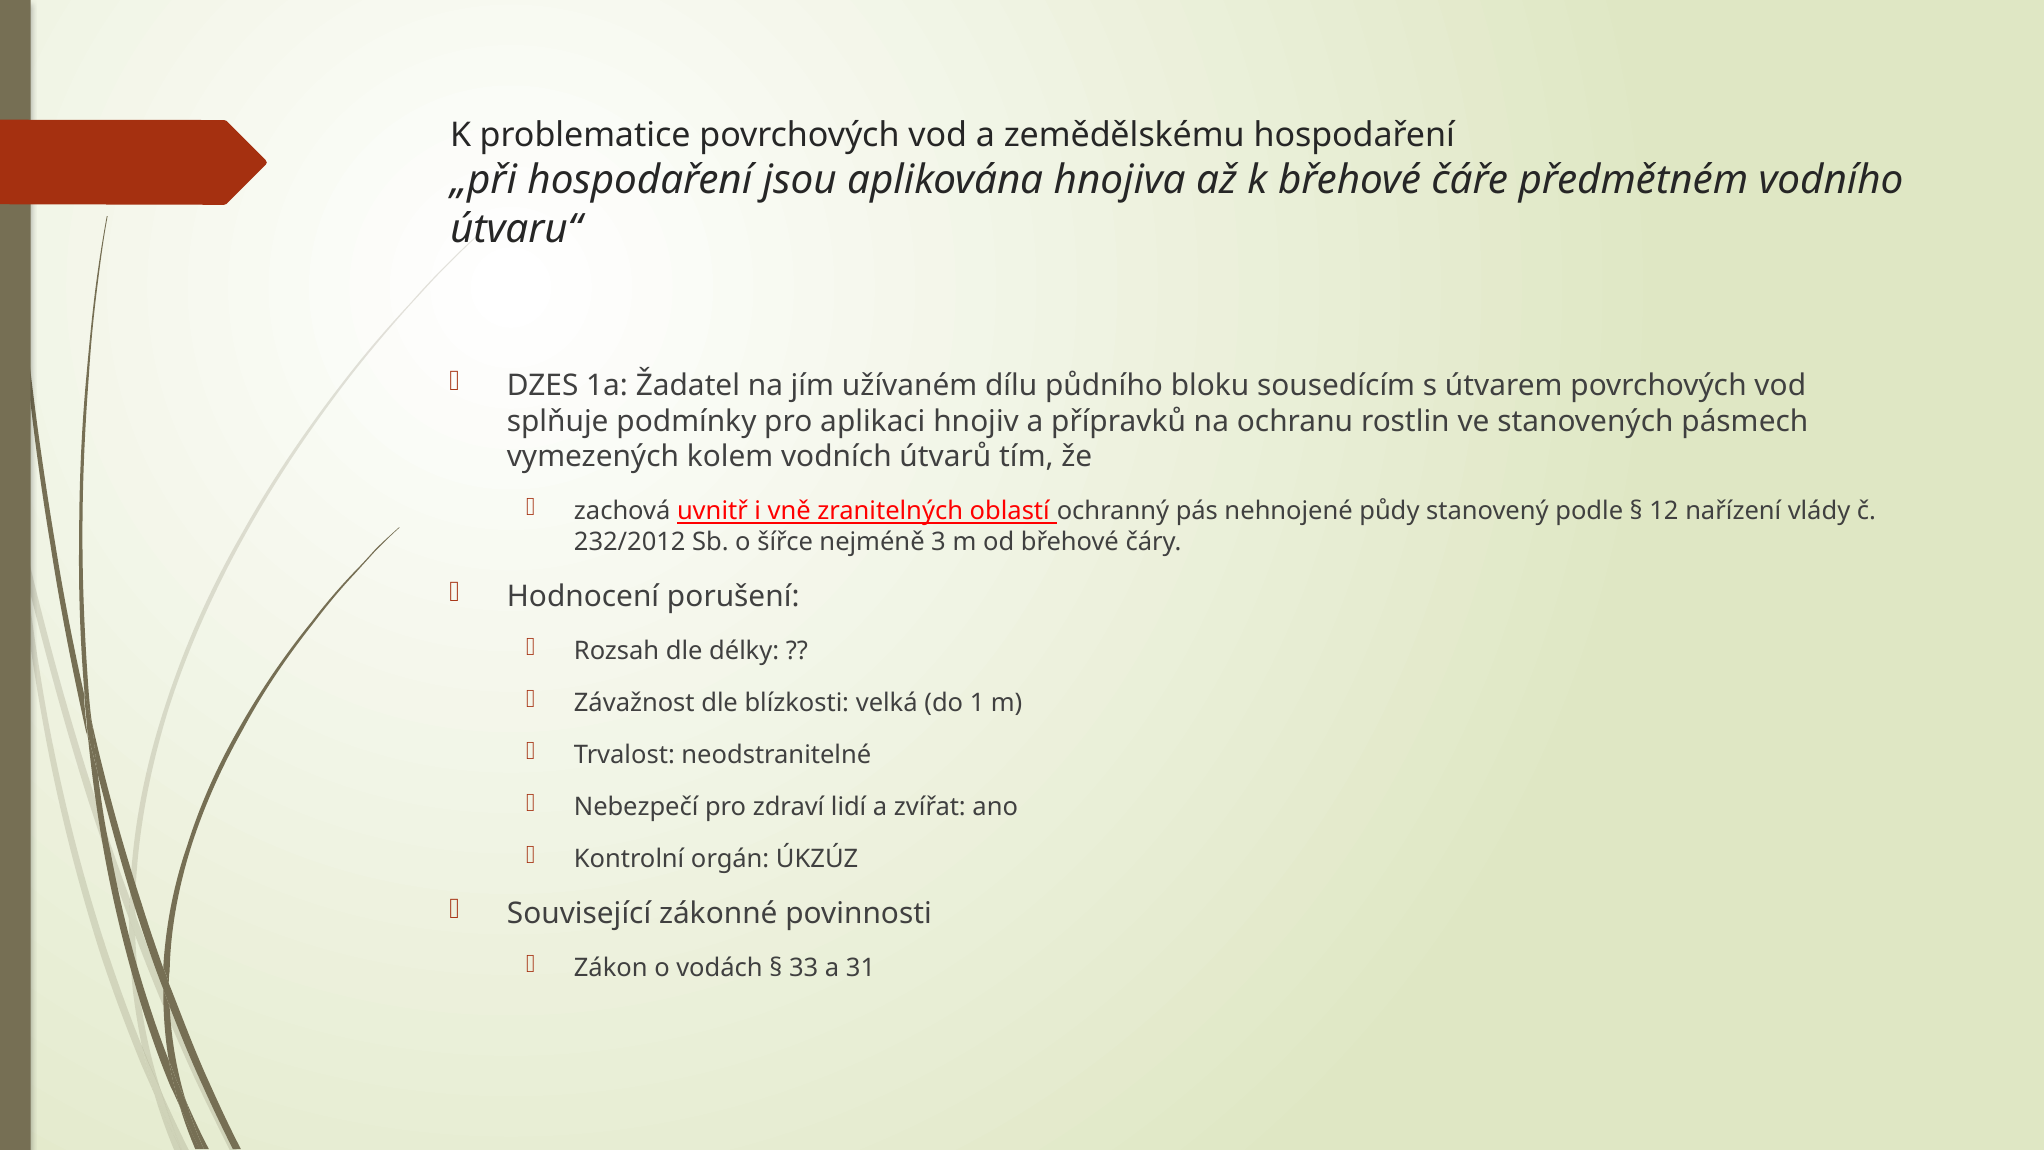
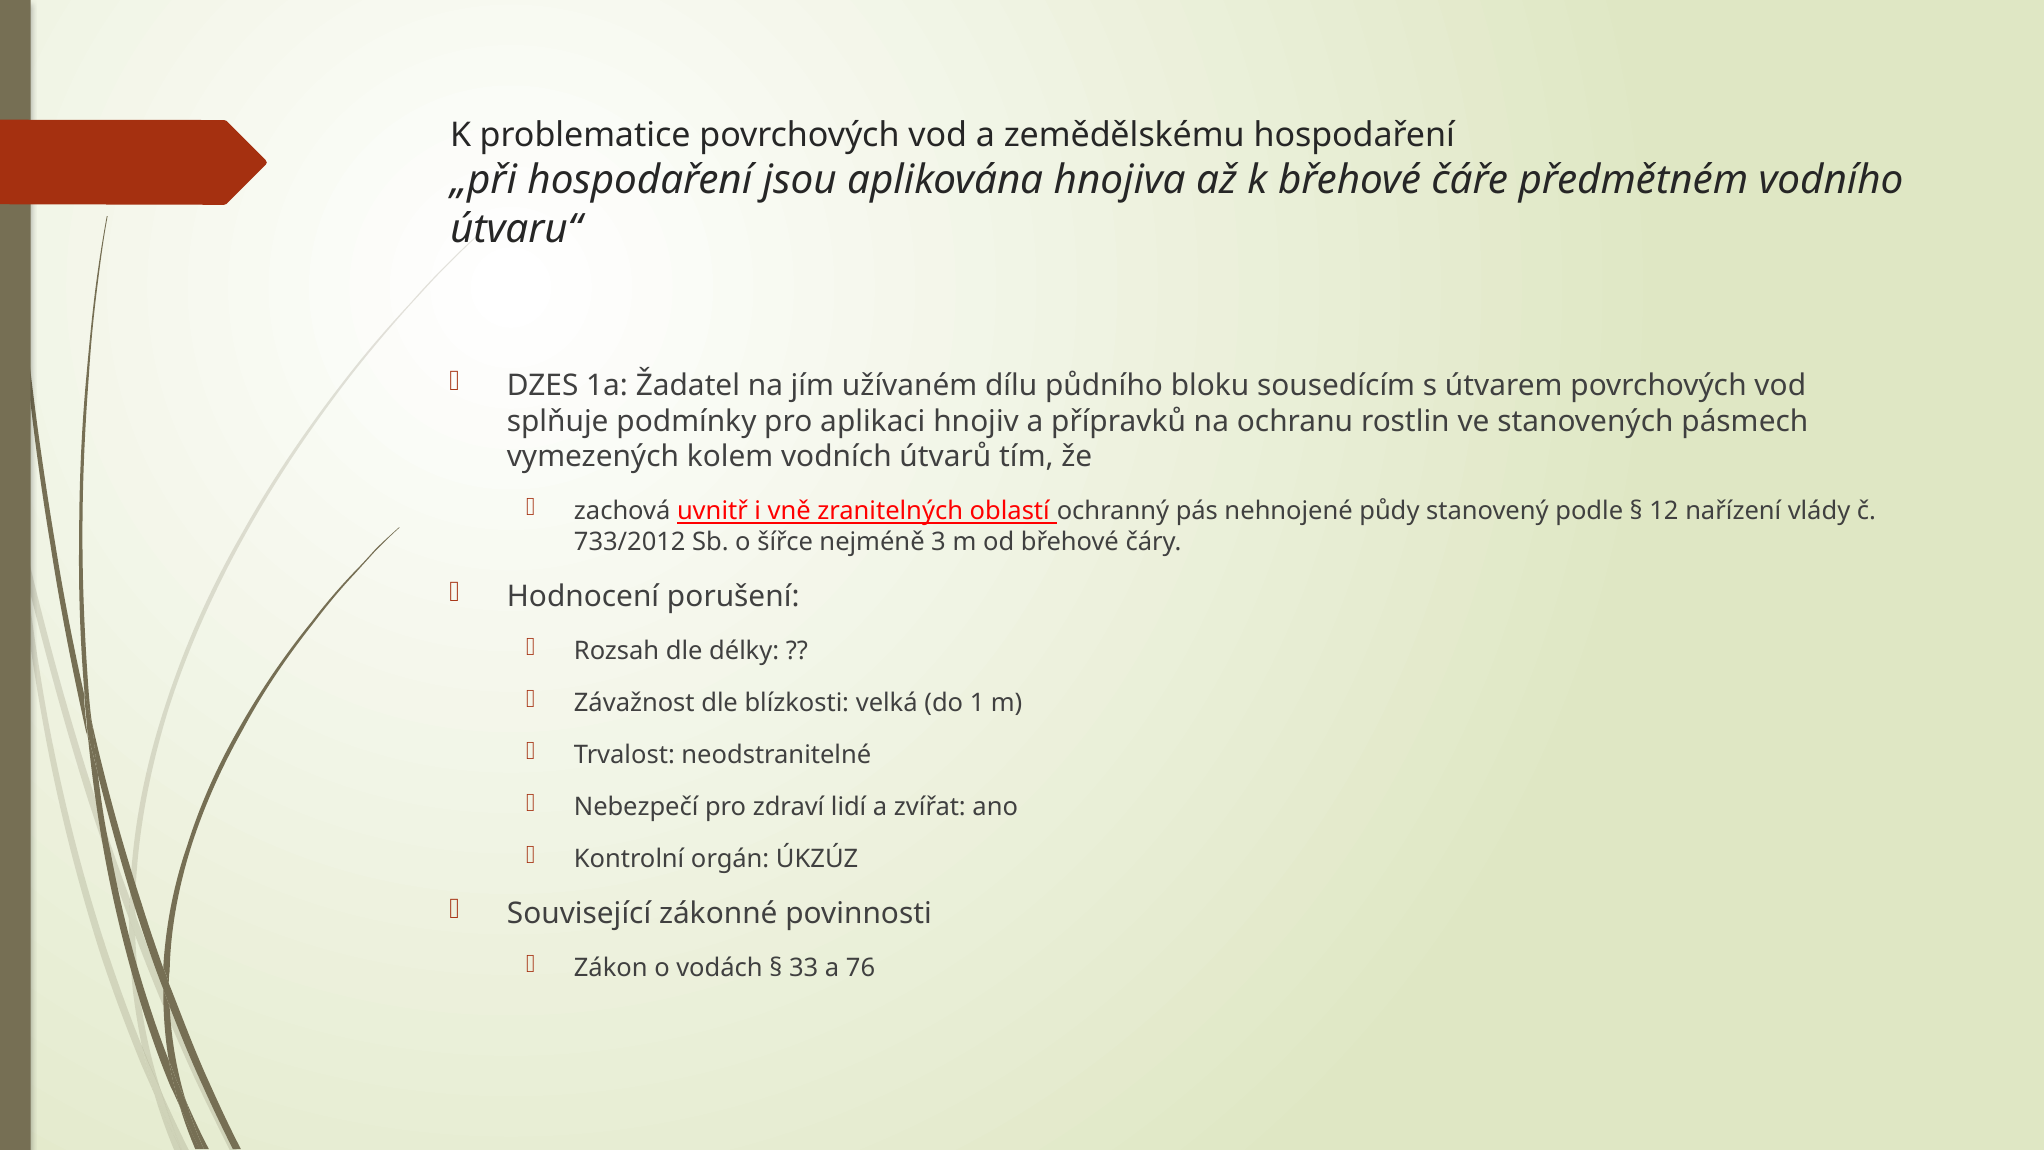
232/2012: 232/2012 -> 733/2012 (630, 542)
31: 31 -> 76 (861, 968)
